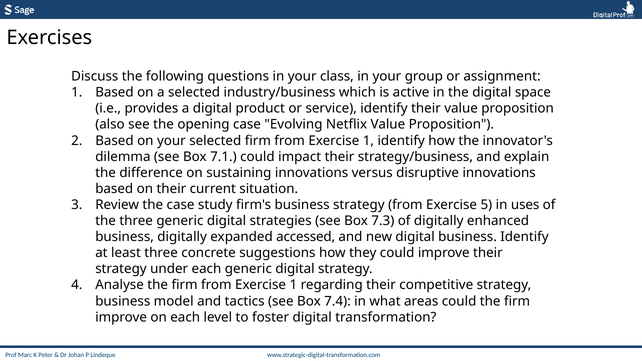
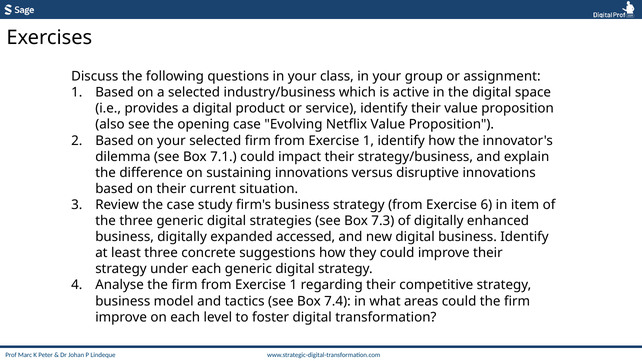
5: 5 -> 6 (486, 205)
uses: uses -> item (525, 205)
